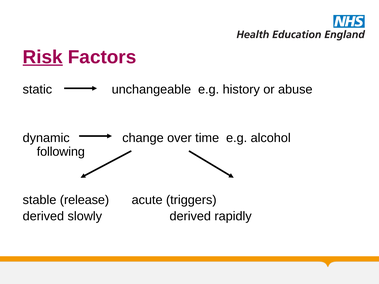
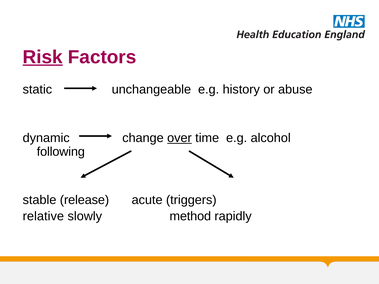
over underline: none -> present (179, 138)
derived: derived -> relative (43, 216)
slowly derived: derived -> method (190, 216)
